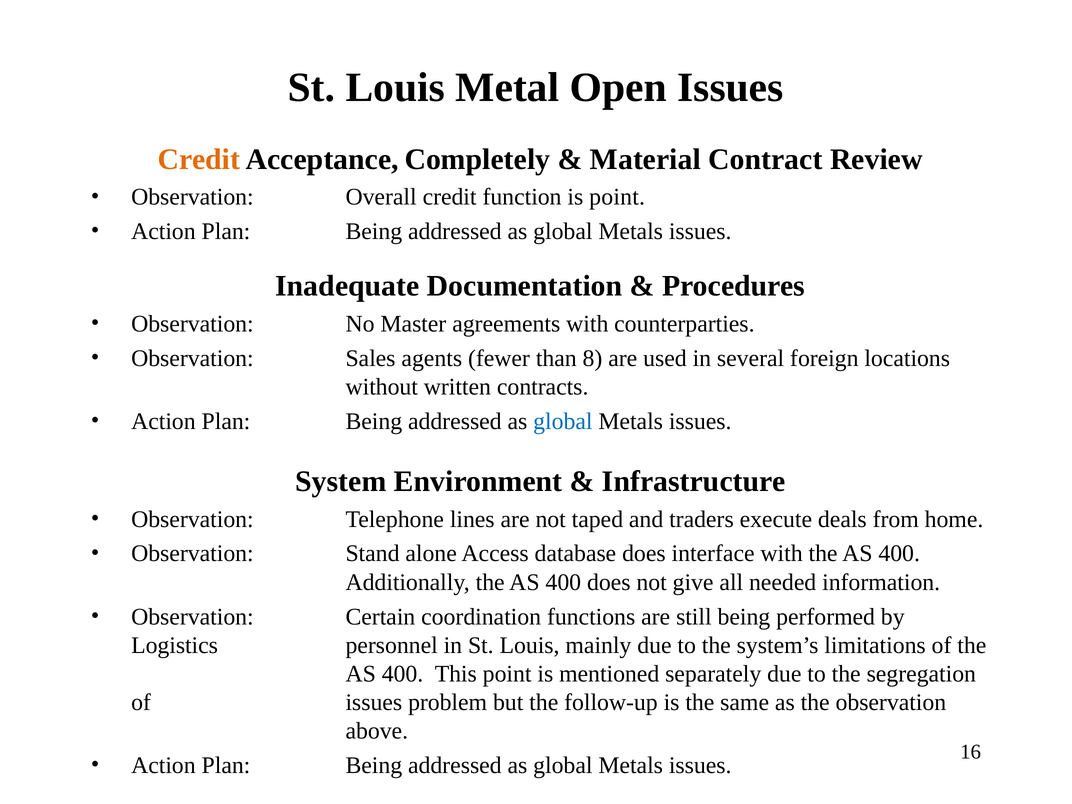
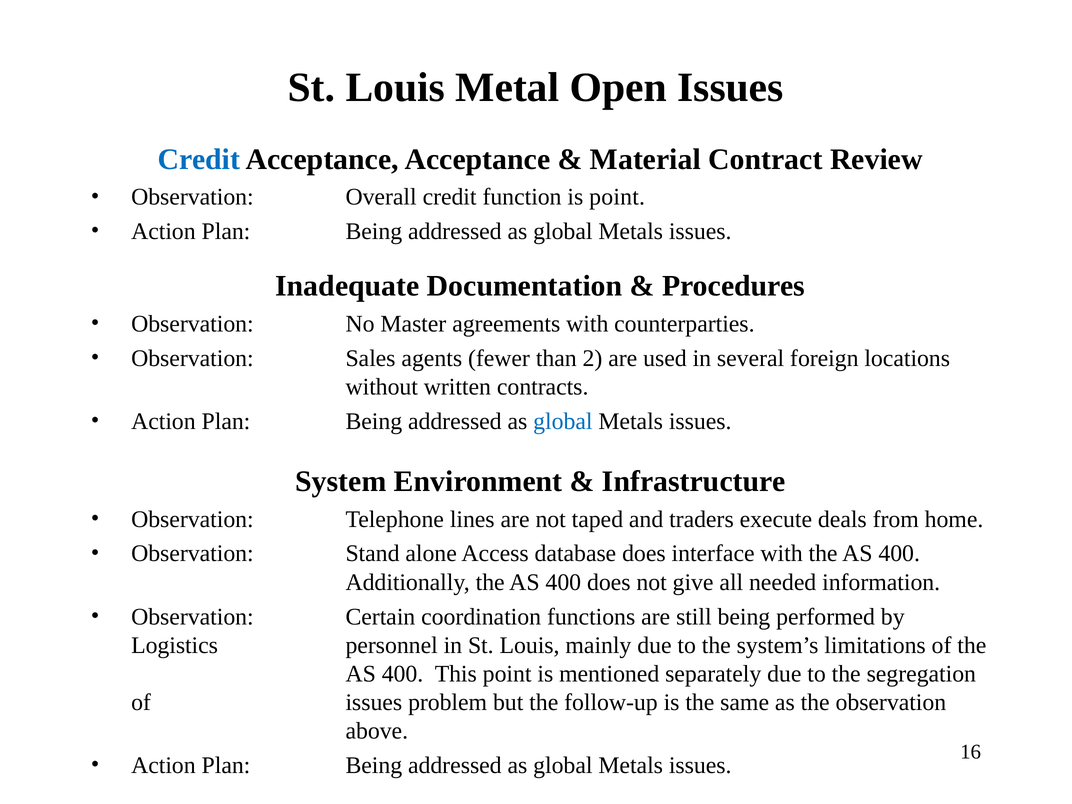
Credit colour: orange -> blue (199, 159)
Acceptance Completely: Completely -> Acceptance (477, 159)
8: 8 -> 2 (592, 358)
